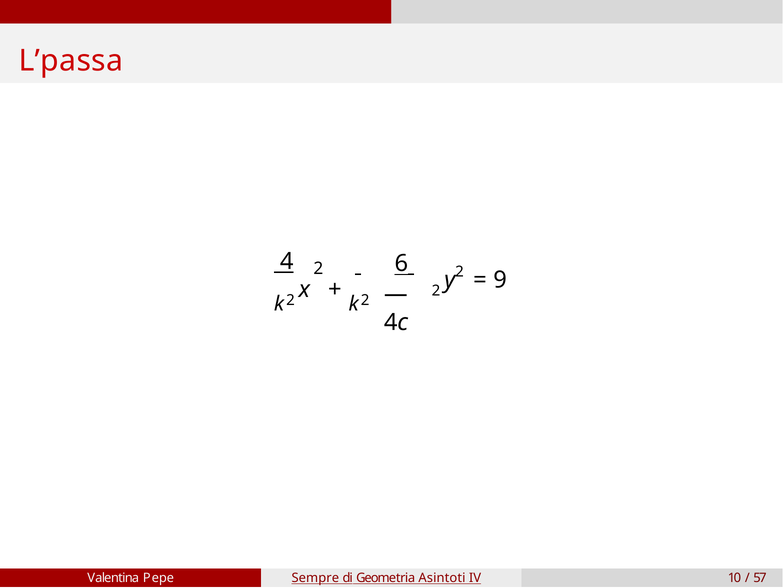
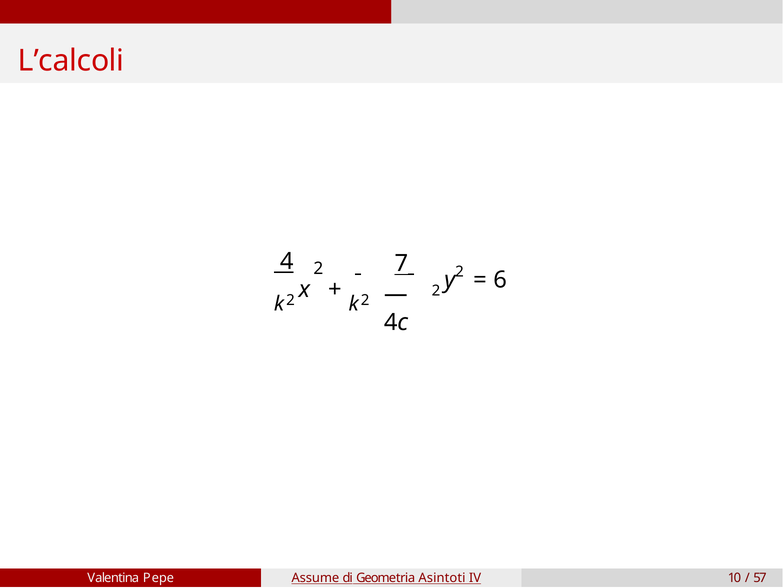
L’passa: L’passa -> L’calcoli (71, 61)
6: 6 -> 7 (401, 264)
9: 9 -> 6 (500, 280)
Sempre: Sempre -> Assume (315, 578)
